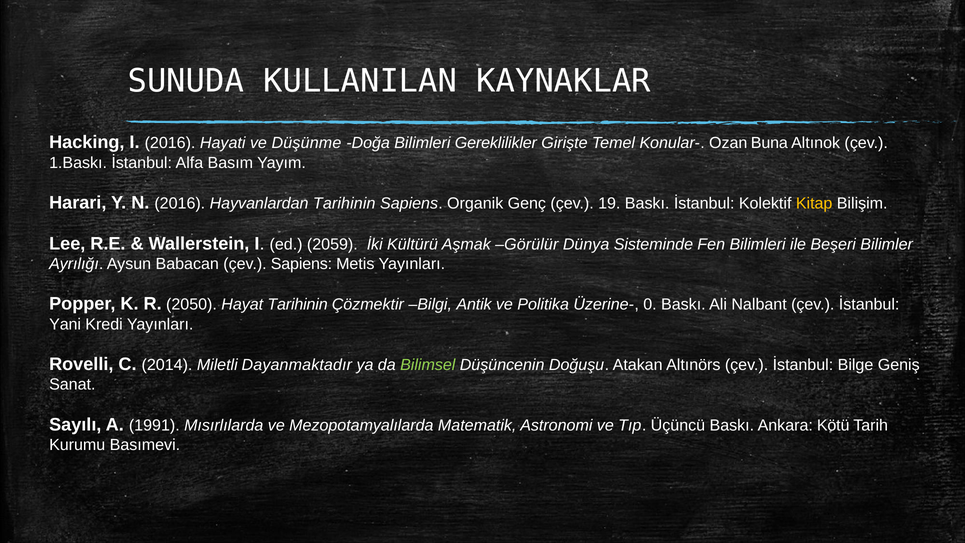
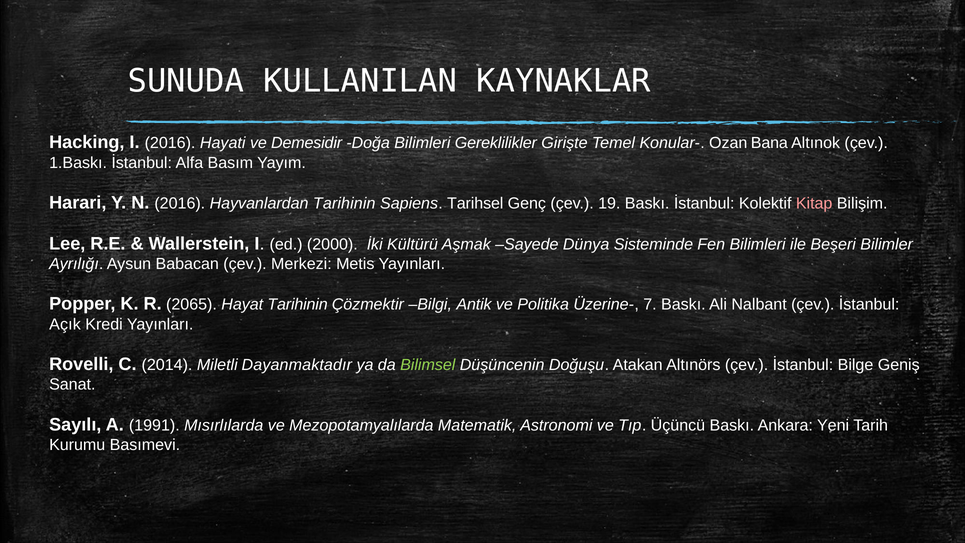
Düşünme: Düşünme -> Demesidir (307, 143)
Buna: Buna -> Bana (769, 143)
Organik: Organik -> Tarihsel (475, 203)
Kitap colour: yellow -> pink (814, 203)
2059: 2059 -> 2000 (332, 244)
Görülür: Görülür -> Sayede (527, 244)
çev Sapiens: Sapiens -> Merkezi (301, 264)
2050: 2050 -> 2065 (192, 305)
0: 0 -> 7 (650, 305)
Yani: Yani -> Açık (65, 324)
Kötü: Kötü -> Yeni (833, 425)
